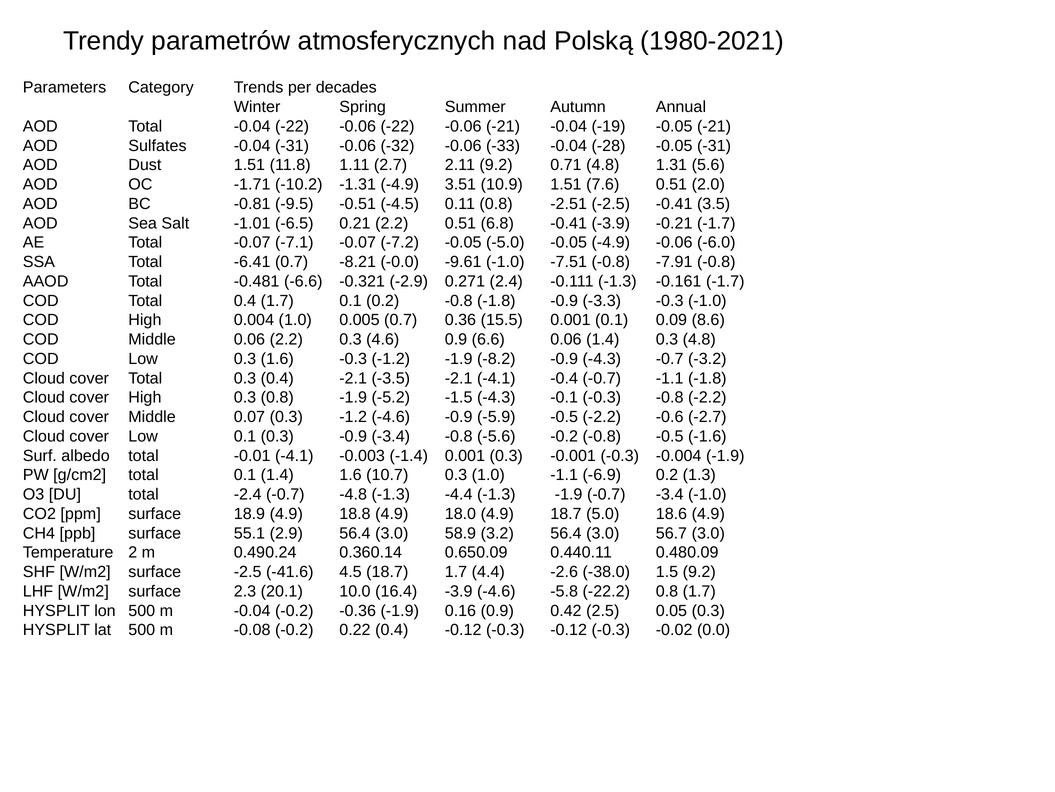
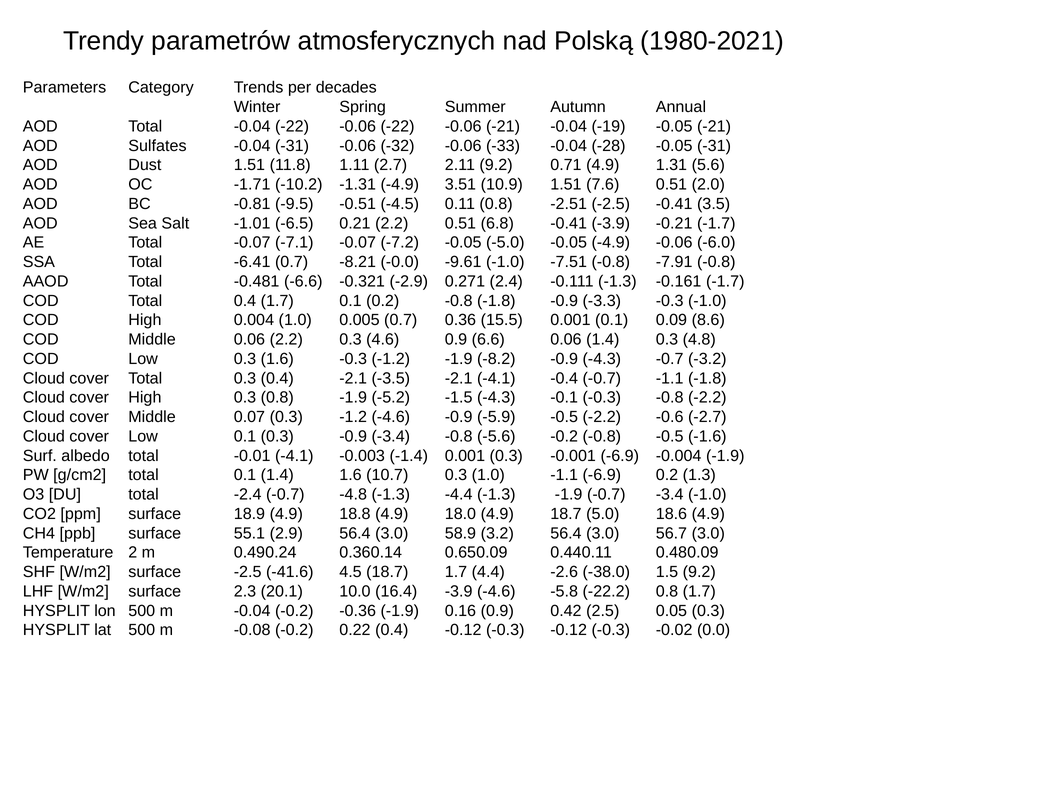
0.71 4.8: 4.8 -> 4.9 (603, 165)
-0.001 -0.3: -0.3 -> -6.9 (620, 455)
